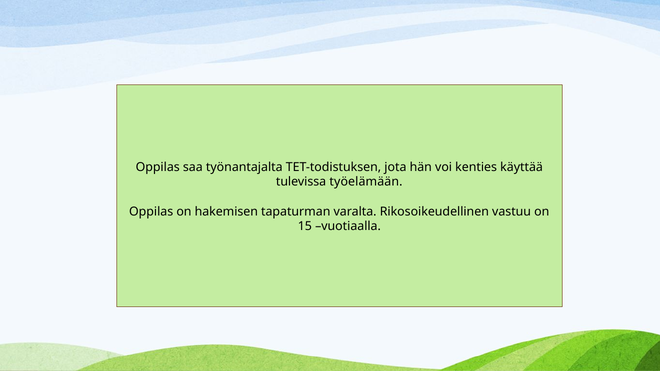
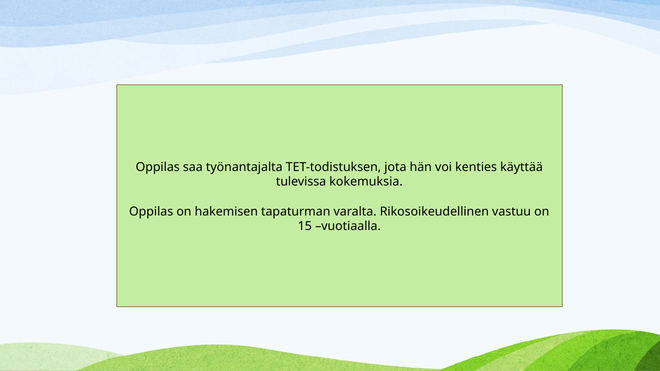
työelämään: työelämään -> kokemuksia (366, 182)
